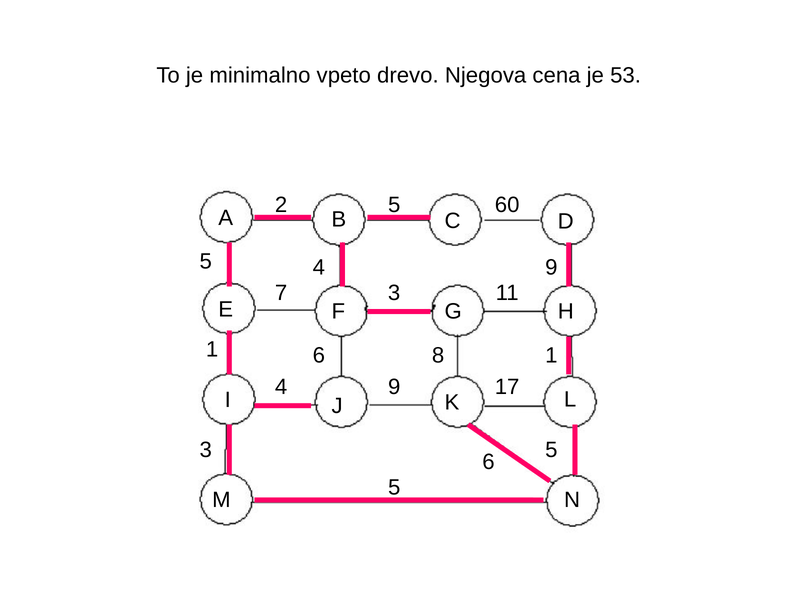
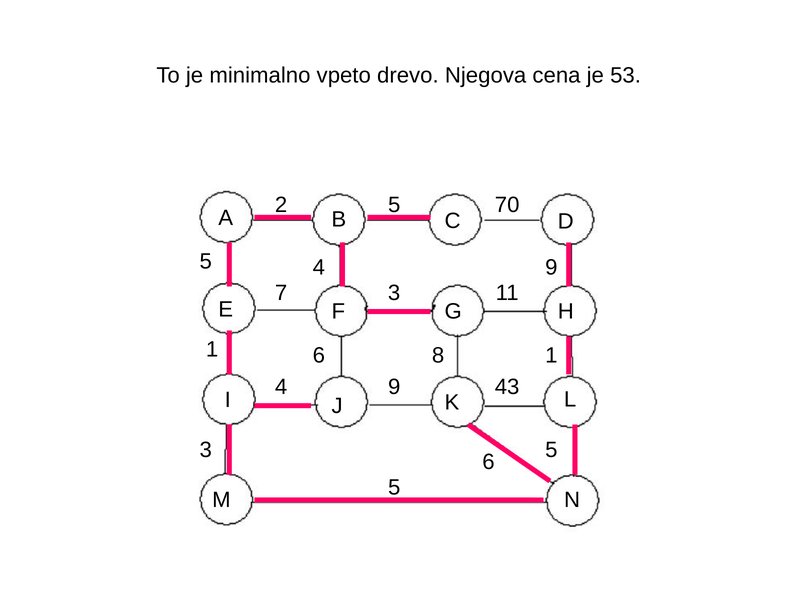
60: 60 -> 70 (507, 205)
17: 17 -> 43 (507, 387)
